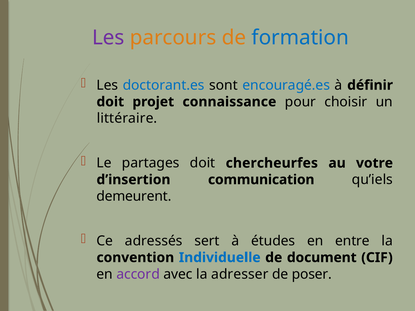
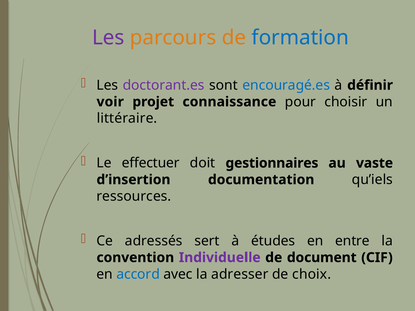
doctorant.es colour: blue -> purple (164, 85)
doit: doit -> voir (110, 102)
partages: partages -> effectuer (151, 163)
chercheurfes: chercheurfes -> gestionnaires (272, 163)
votre: votre -> vaste (375, 163)
communication: communication -> documentation (261, 180)
demeurent: demeurent -> ressources (134, 196)
Individuelle colour: blue -> purple (220, 258)
accord colour: purple -> blue (138, 274)
poser: poser -> choix (312, 274)
